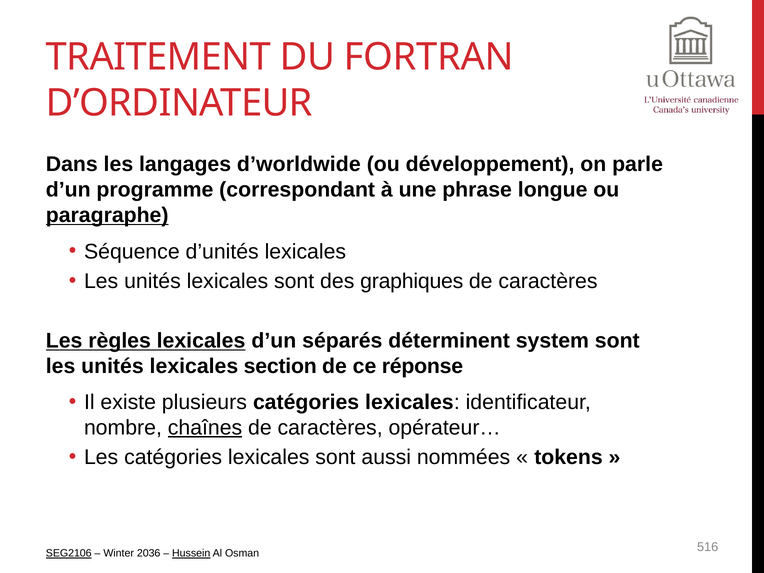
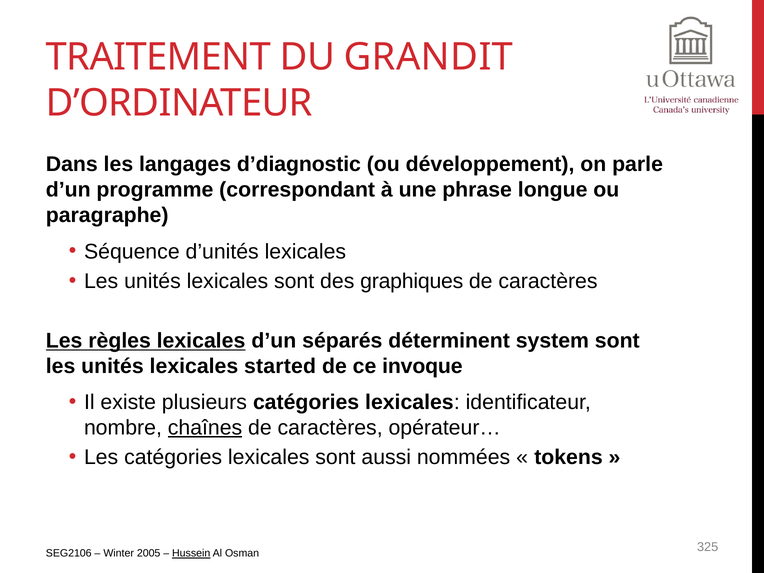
FORTRAN: FORTRAN -> GRANDIT (428, 57)
d’worldwide: d’worldwide -> d’diagnostic (299, 164)
paragraphe underline: present -> none (107, 215)
section: section -> started (280, 366)
réponse: réponse -> invoque (422, 366)
SEG2106 underline: present -> none (69, 553)
2036: 2036 -> 2005 (149, 553)
516: 516 -> 325 (708, 547)
